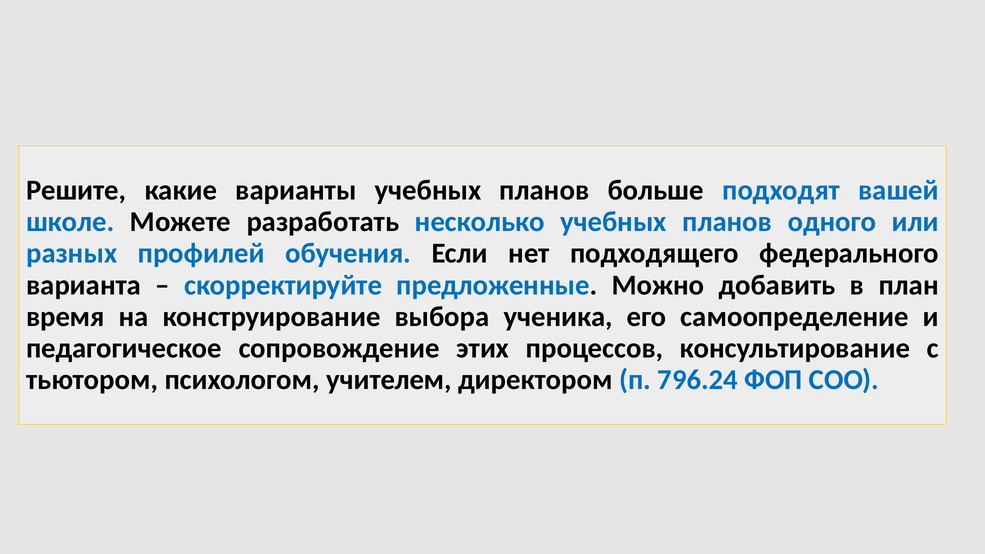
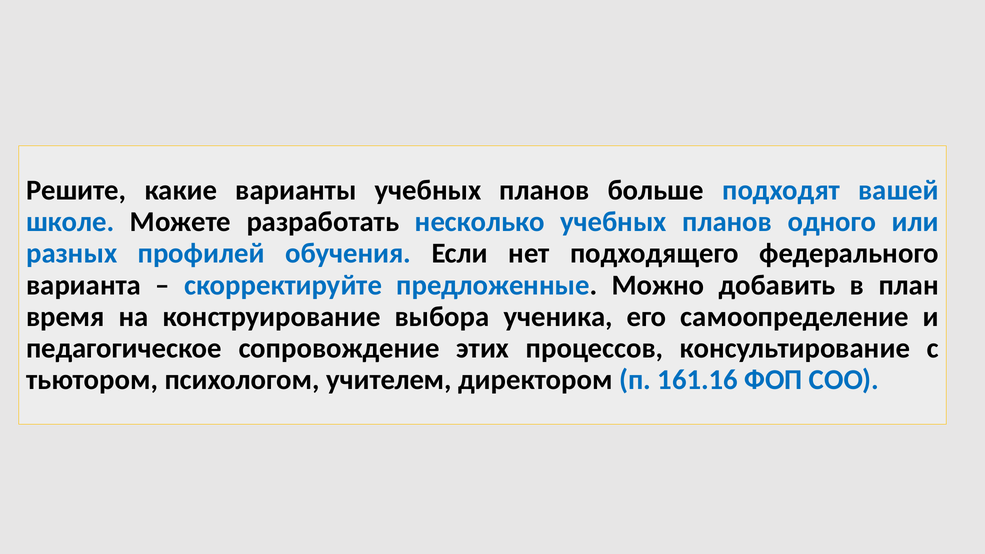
796.24: 796.24 -> 161.16 (698, 380)
